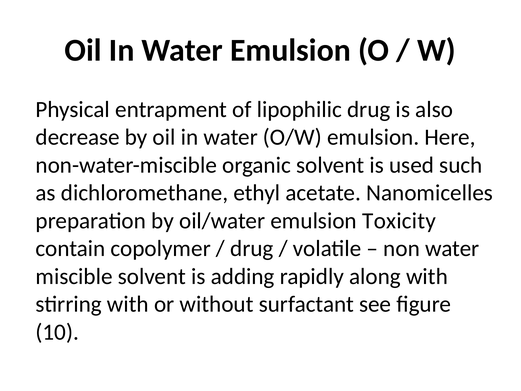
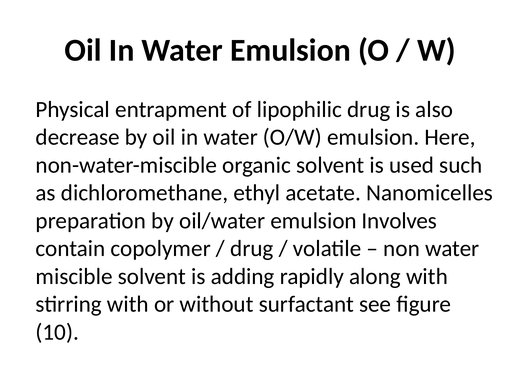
Toxicity: Toxicity -> Involves (399, 221)
